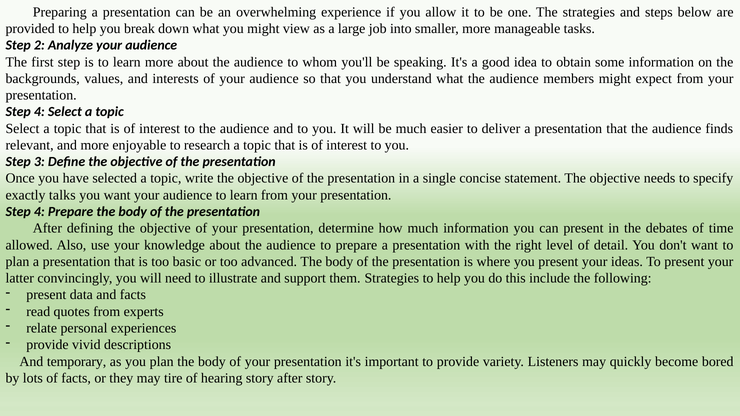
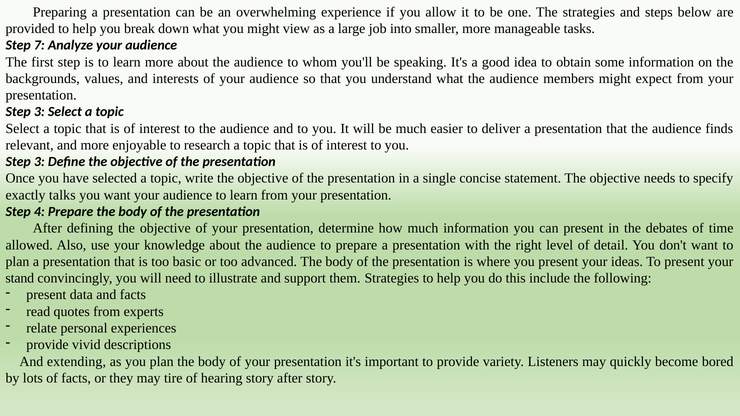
2: 2 -> 7 (39, 45)
4: 4 -> 3 (39, 112)
latter: latter -> stand (20, 278)
temporary: temporary -> extending (76, 362)
